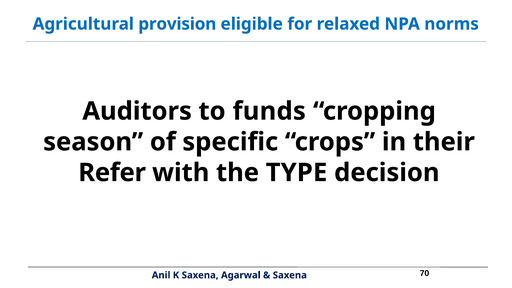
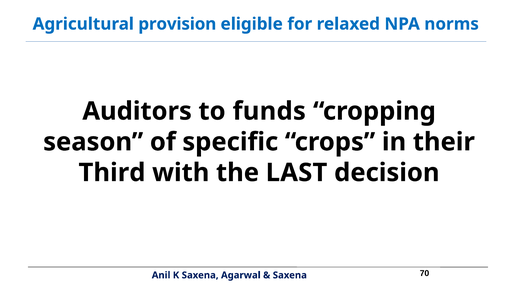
Refer: Refer -> Third (112, 173)
TYPE: TYPE -> LAST (297, 173)
